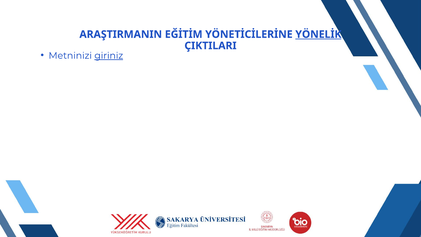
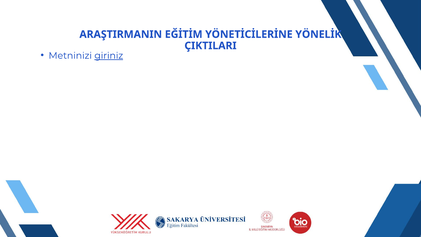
YÖNELİK underline: present -> none (318, 34)
